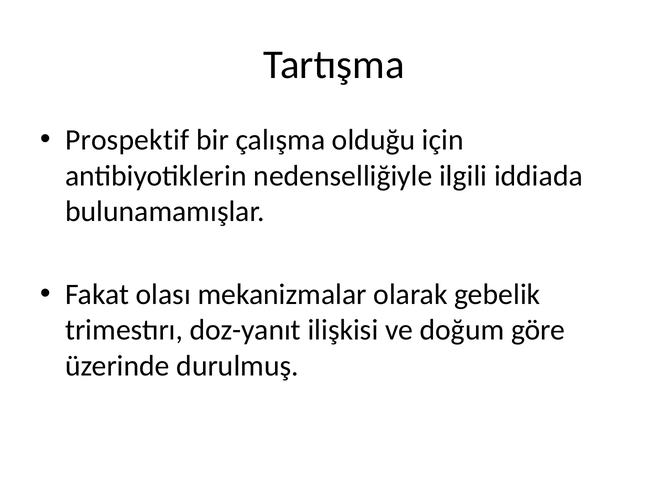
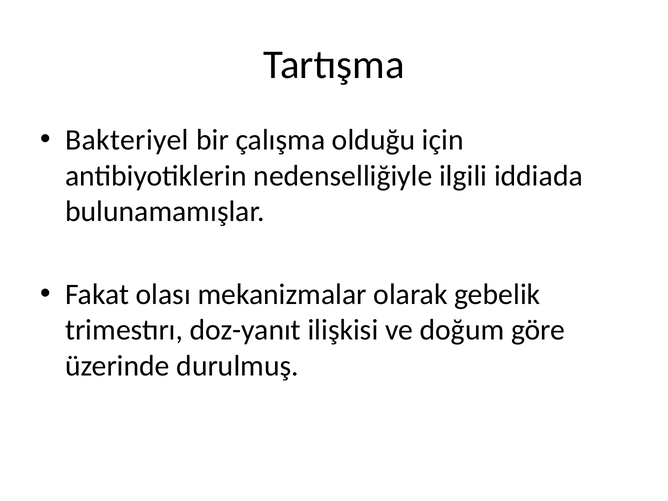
Prospektif: Prospektif -> Bakteriyel (127, 140)
